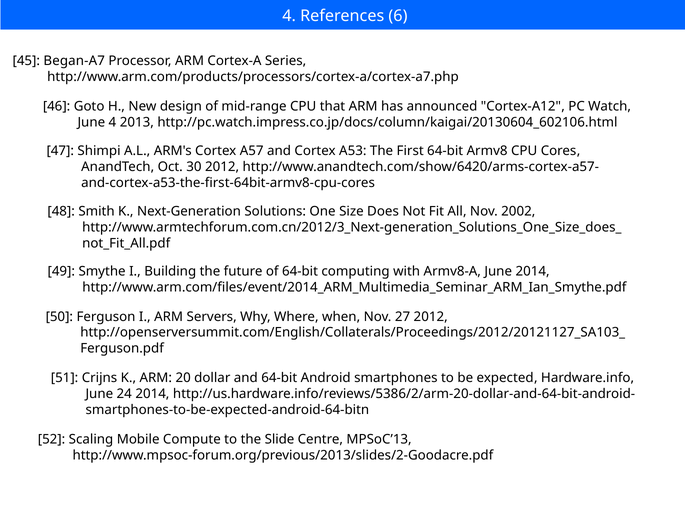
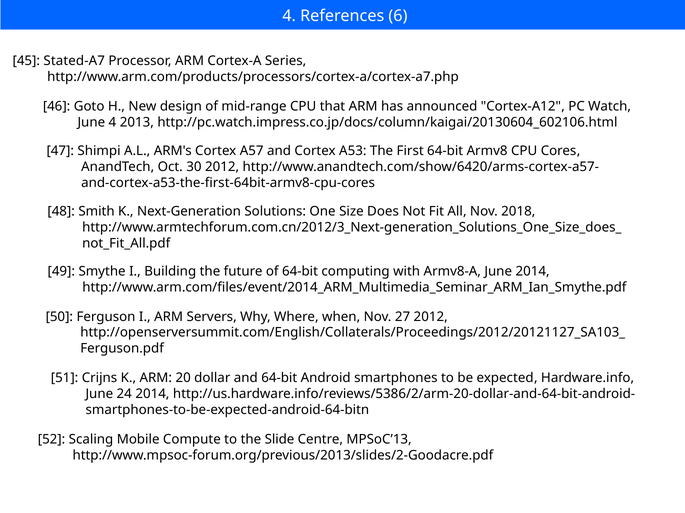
Began-A7: Began-A7 -> Stated-A7 (74, 61)
2002: 2002 -> 2018 (518, 212)
